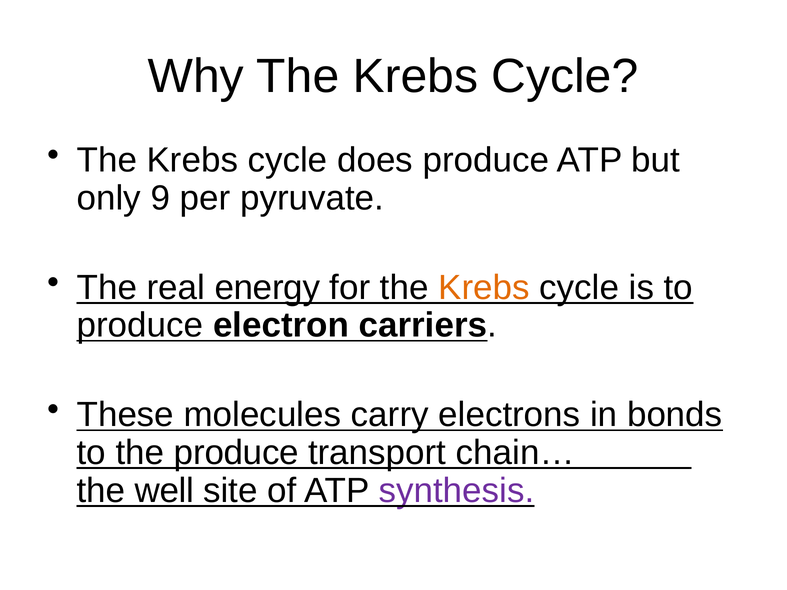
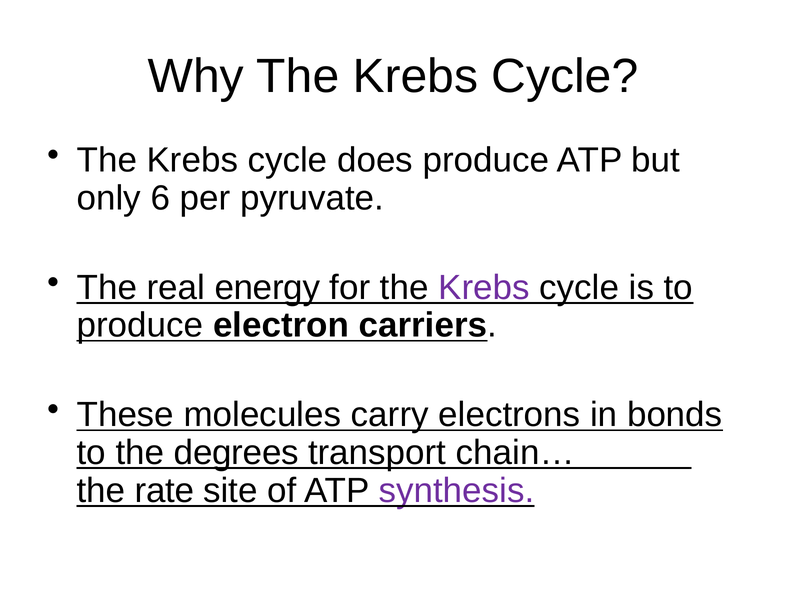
9: 9 -> 6 (160, 198)
Krebs colour: orange -> purple (484, 288)
the produce: produce -> degrees (236, 453)
well: well -> rate (164, 491)
